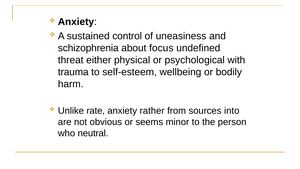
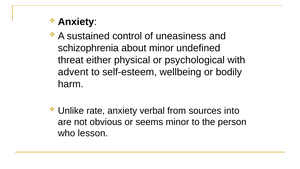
about focus: focus -> minor (161, 48)
trauma: trauma -> advent (73, 72)
rather: rather -> verbal (152, 111)
neutral: neutral -> lesson (93, 133)
